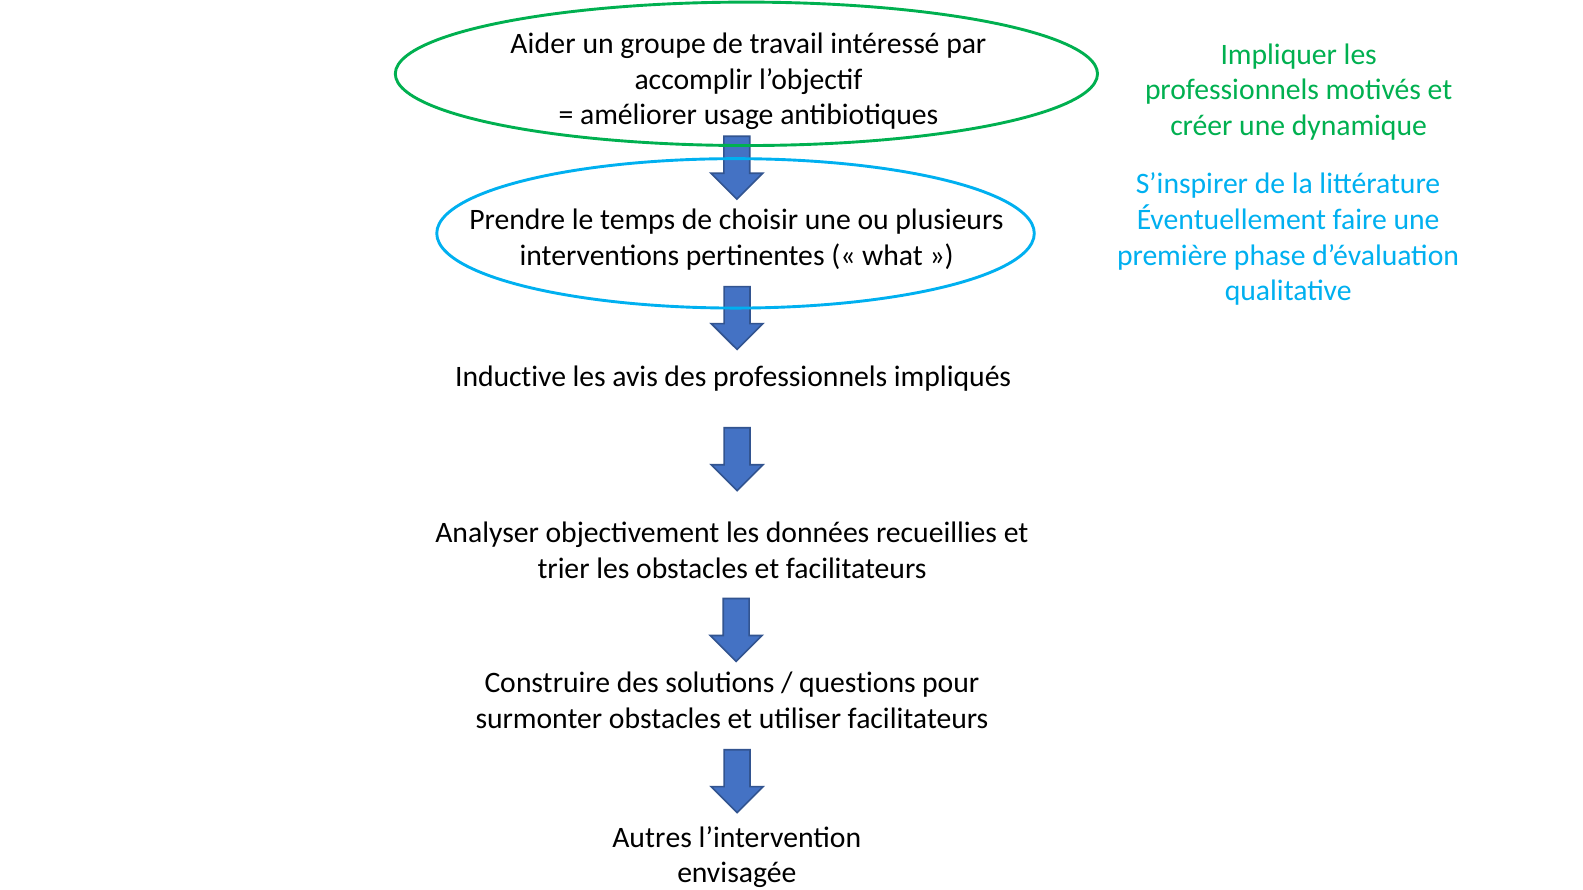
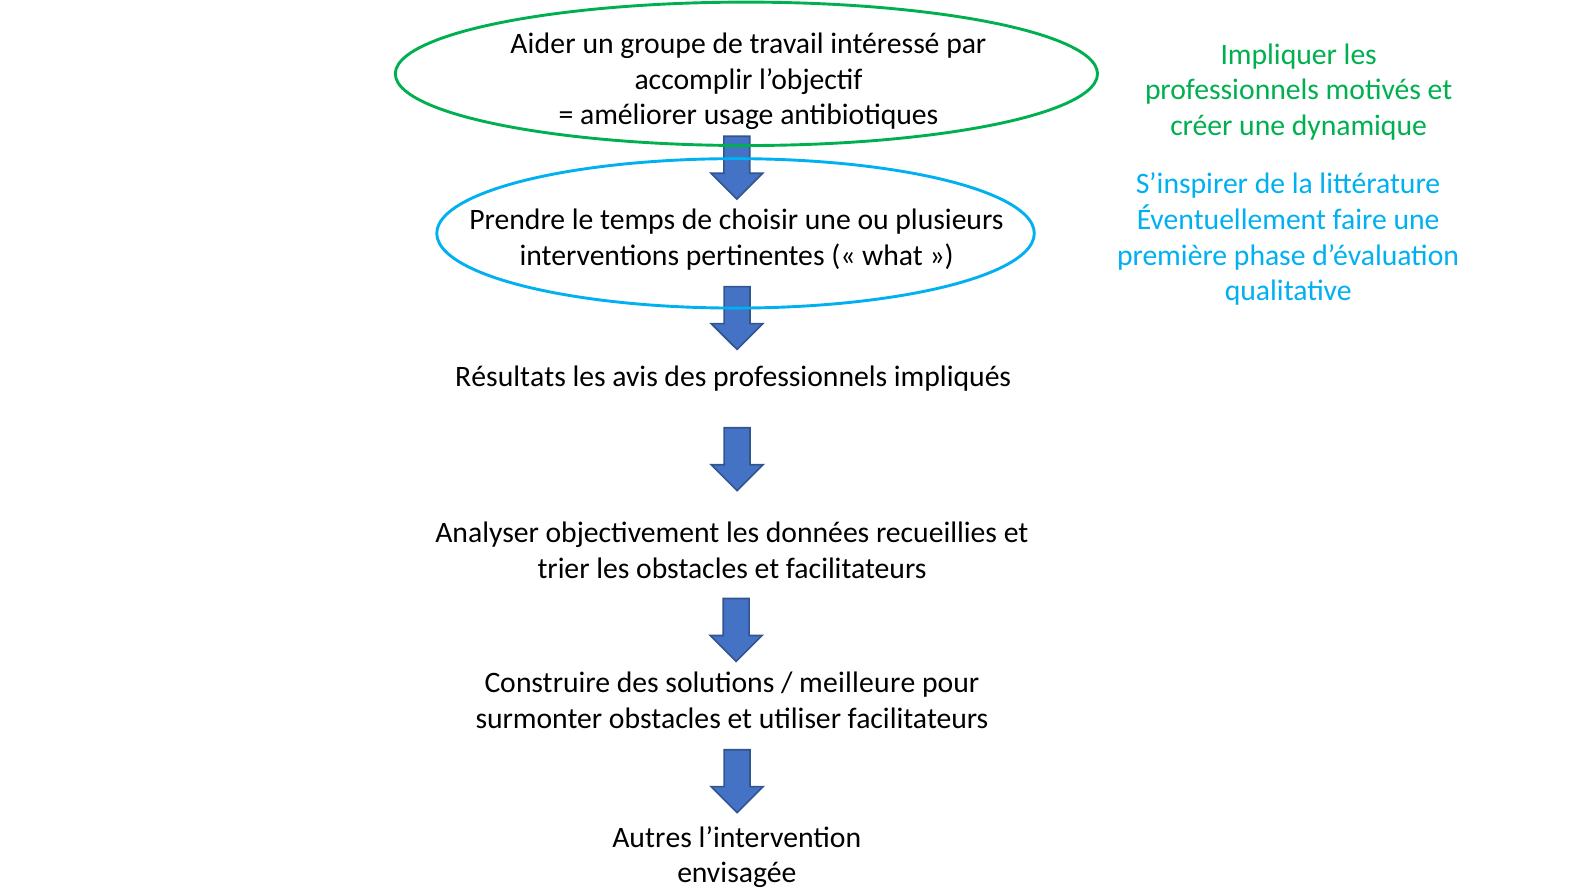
Inductive: Inductive -> Résultats (511, 377)
questions: questions -> meilleure (857, 683)
